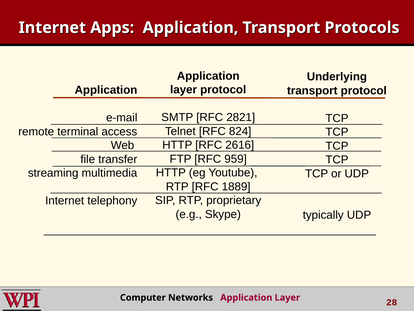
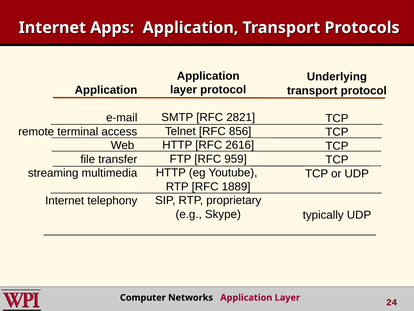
824: 824 -> 856 (240, 131)
28: 28 -> 24 (392, 302)
